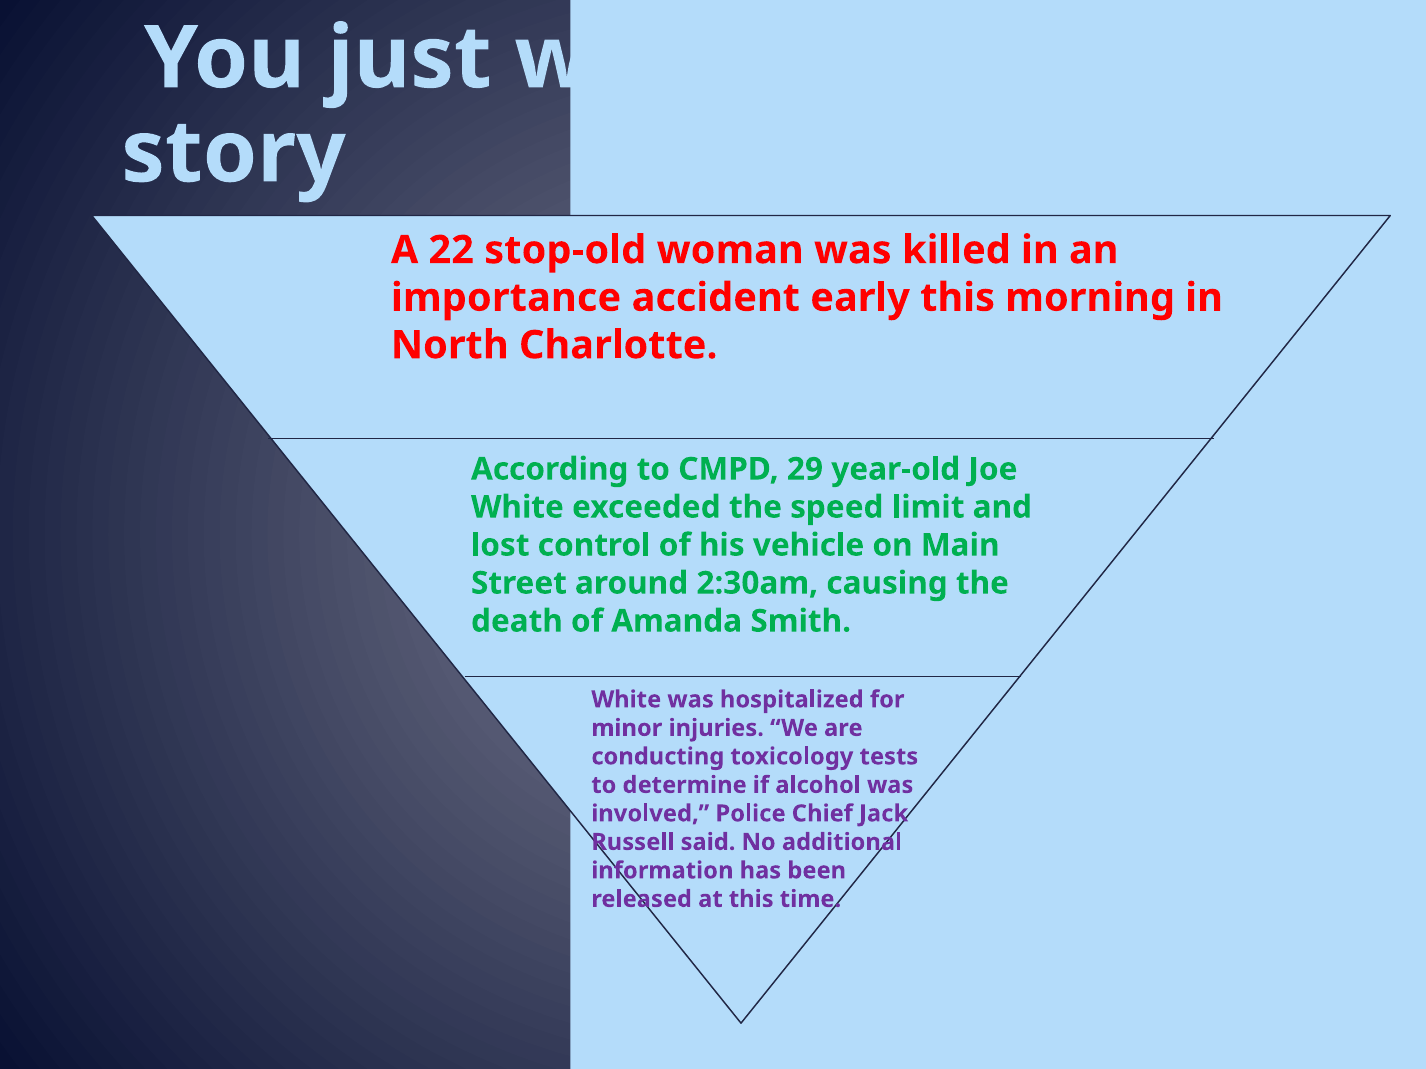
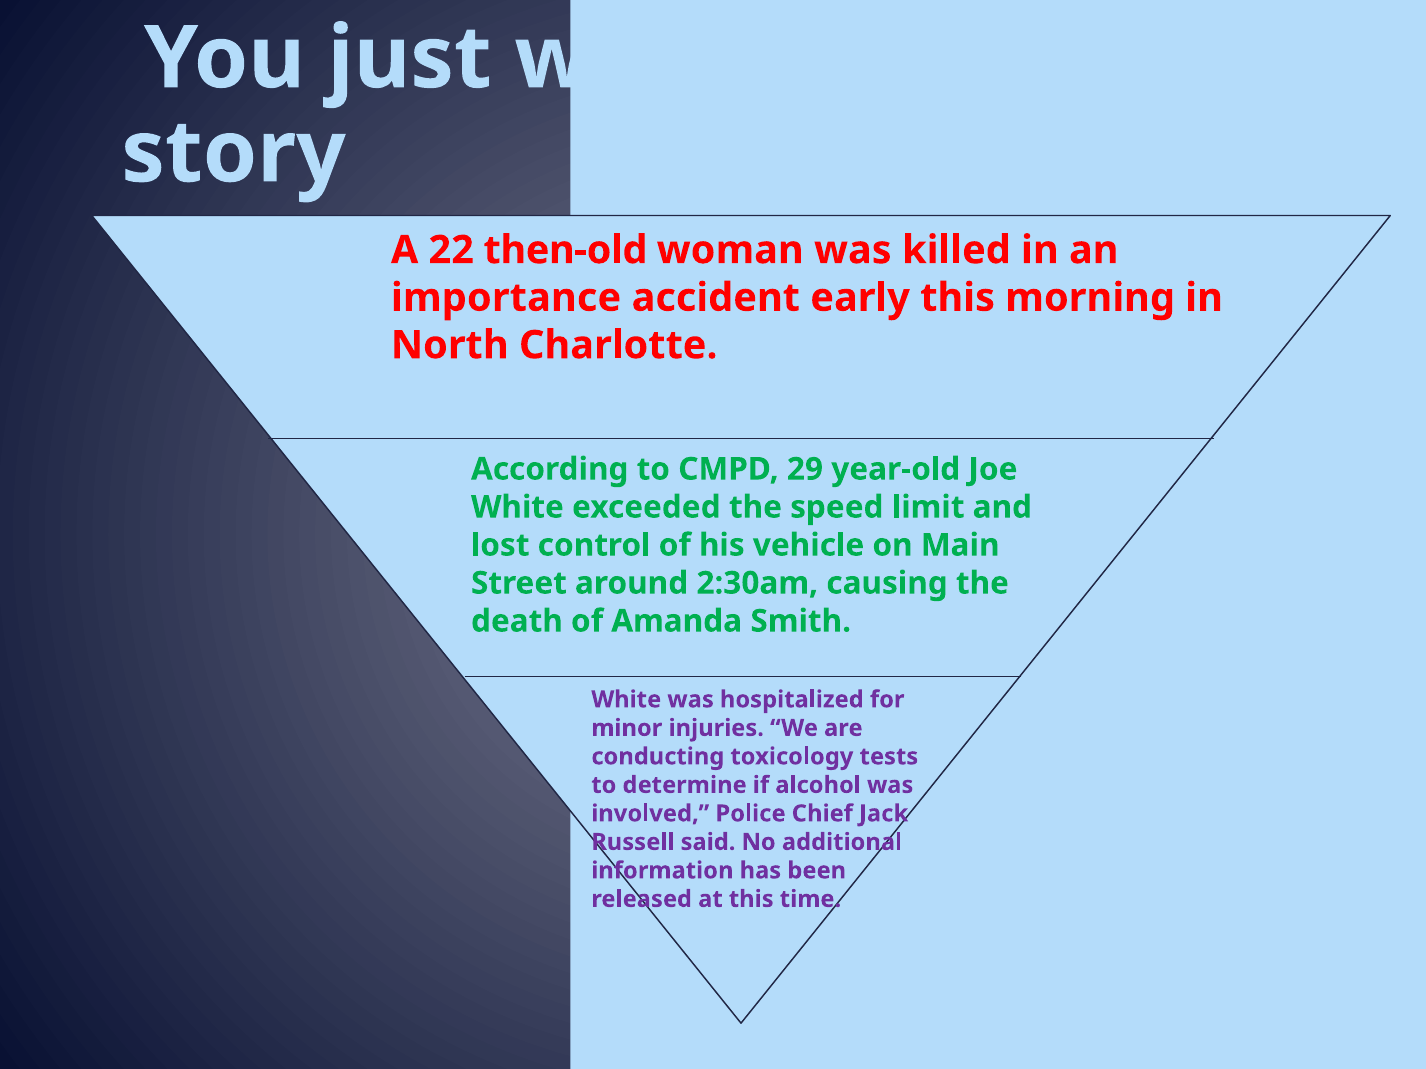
stop-old: stop-old -> then-old (566, 250)
